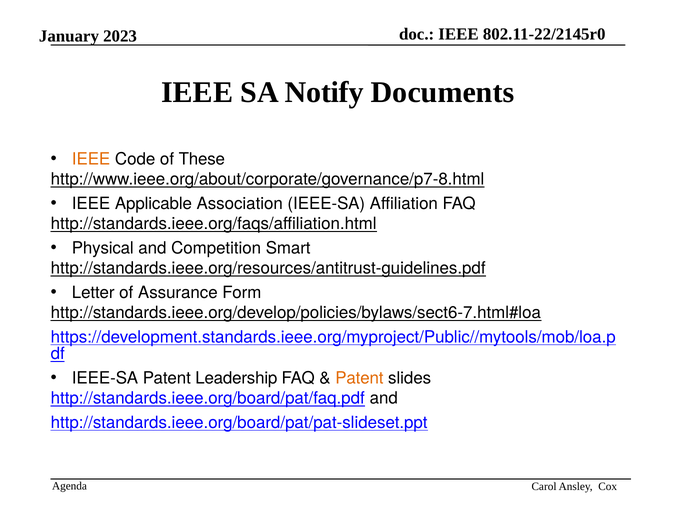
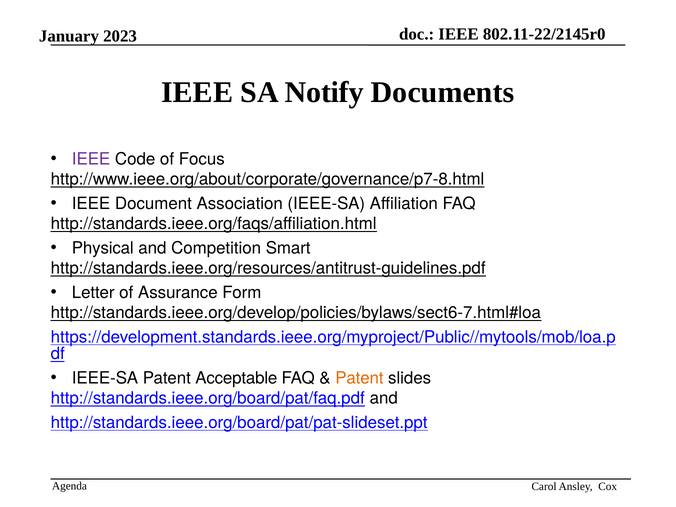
IEEE colour: orange -> purple (91, 159)
These: These -> Focus (202, 159)
Applicable: Applicable -> Document (153, 203)
Leadership: Leadership -> Acceptable (236, 378)
